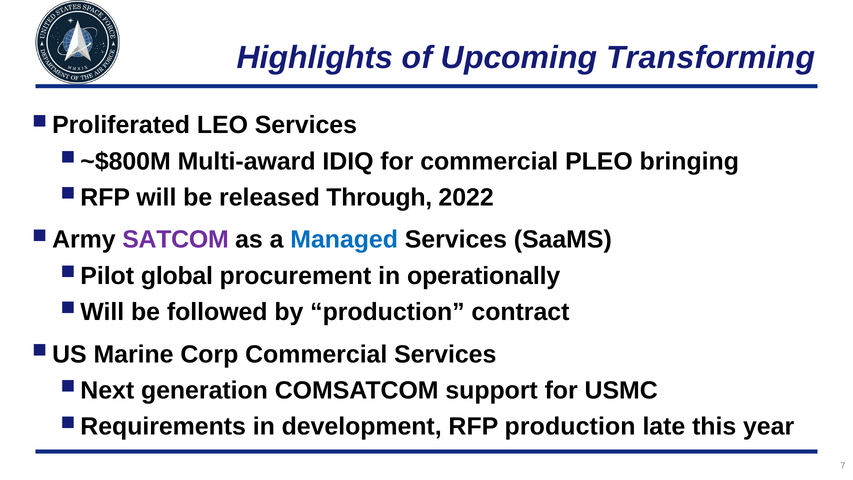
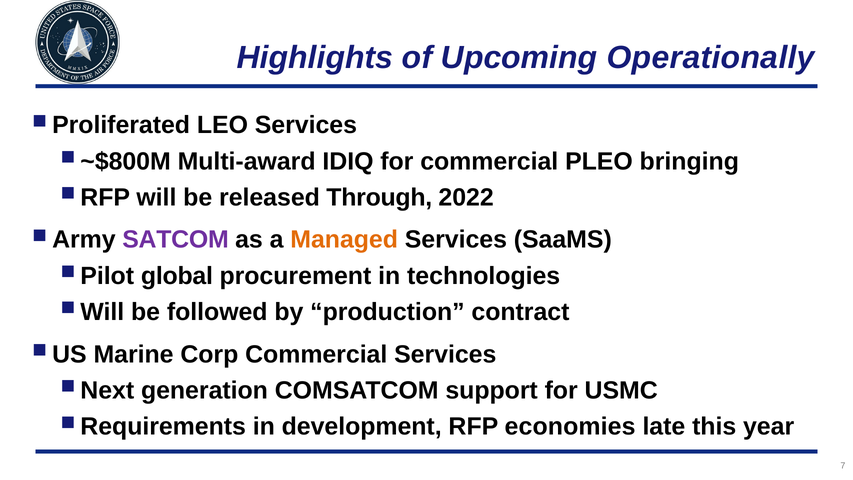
Transforming: Transforming -> Operationally (711, 58)
Managed colour: blue -> orange (344, 240)
operationally: operationally -> technologies (484, 276)
RFP production: production -> economies (570, 426)
